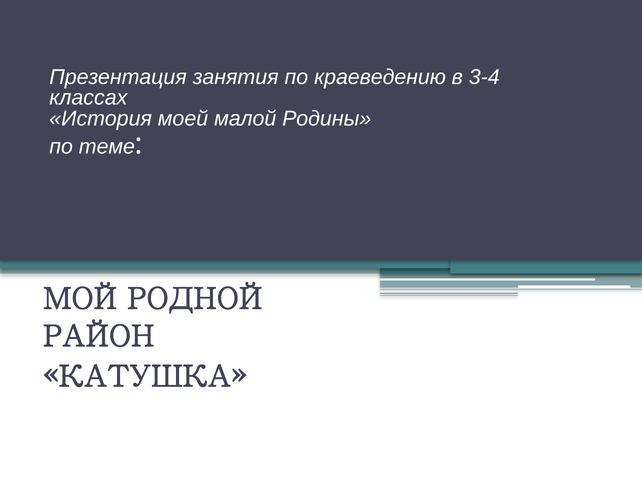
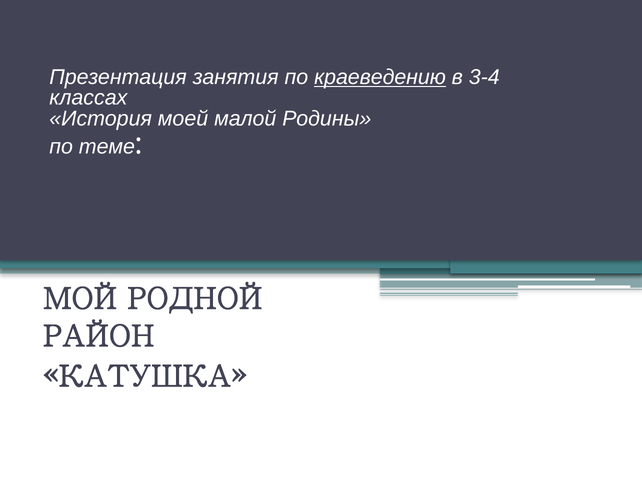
краеведению underline: none -> present (380, 77)
